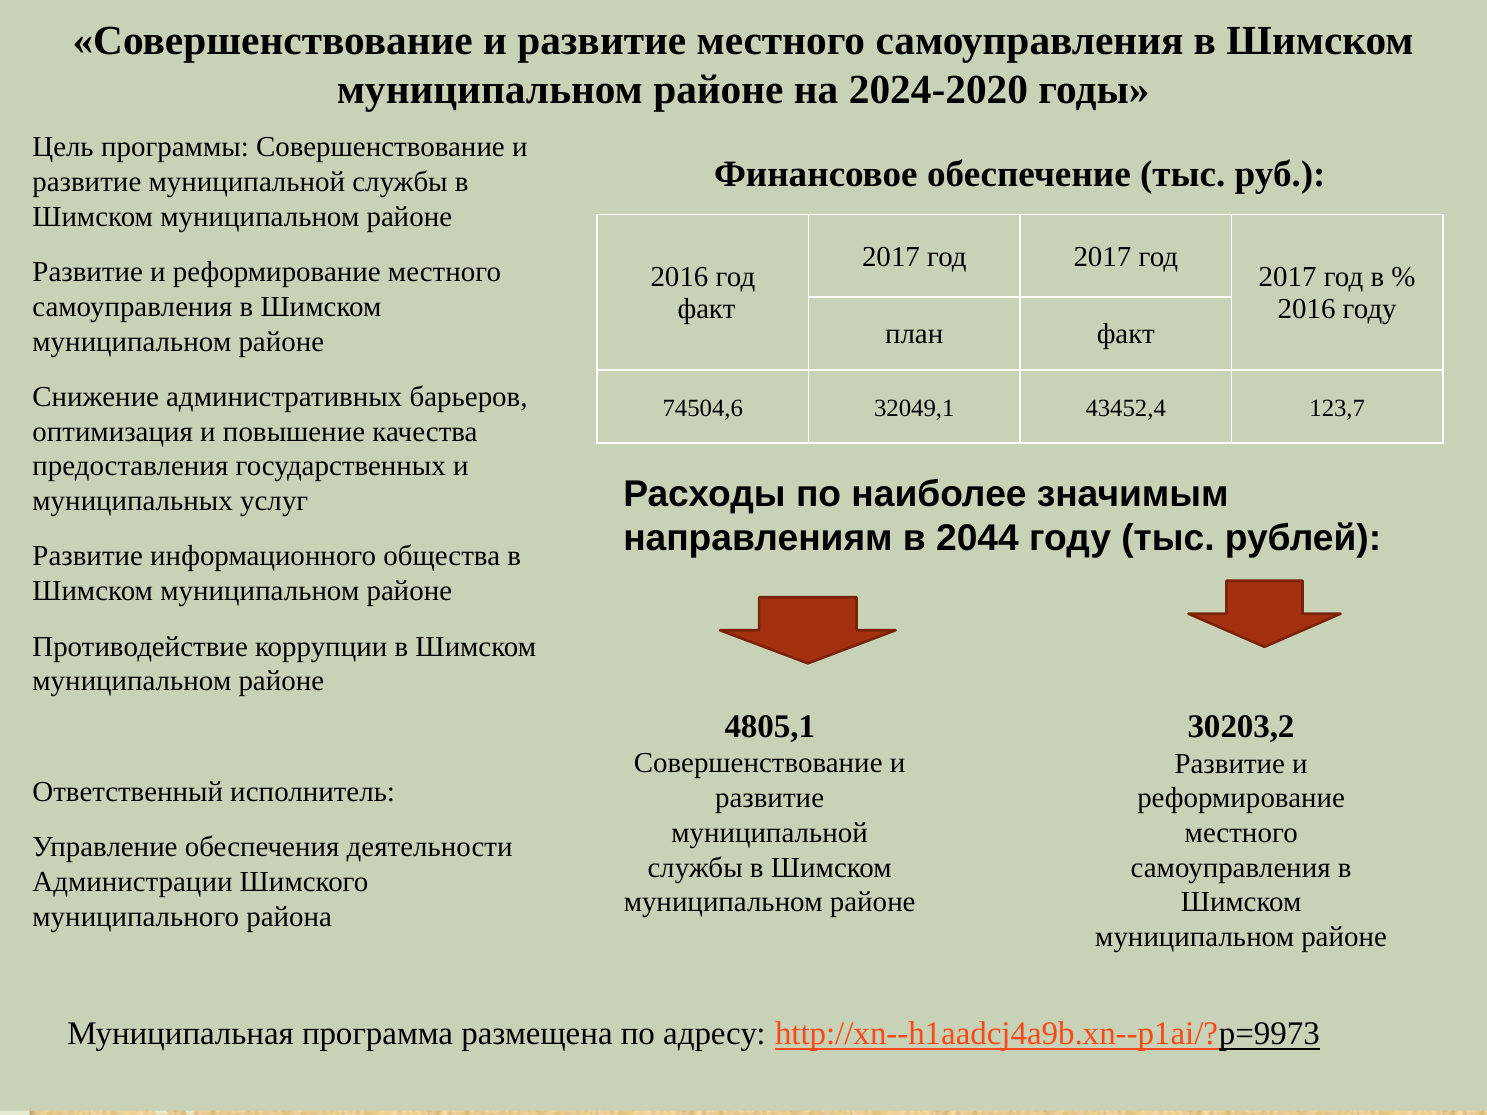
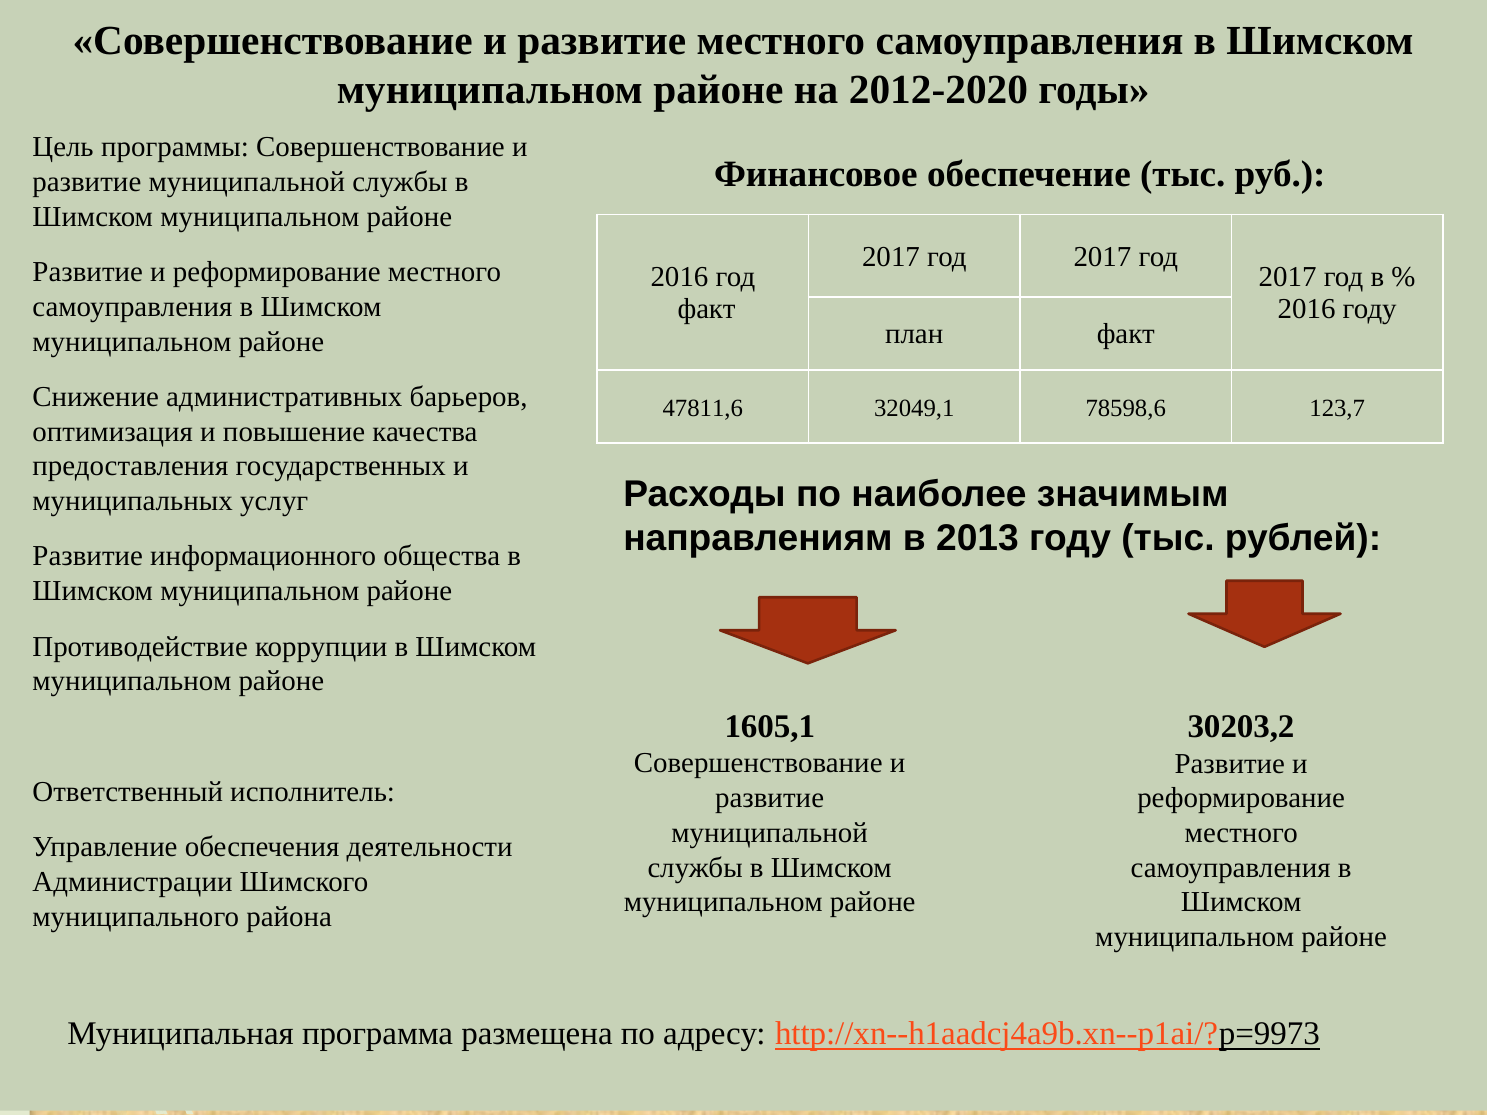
2024-2020: 2024-2020 -> 2012-2020 (938, 90)
74504,6: 74504,6 -> 47811,6 (703, 409)
43452,4: 43452,4 -> 78598,6 (1126, 409)
2044: 2044 -> 2013 (977, 539)
4805,1: 4805,1 -> 1605,1 (770, 727)
